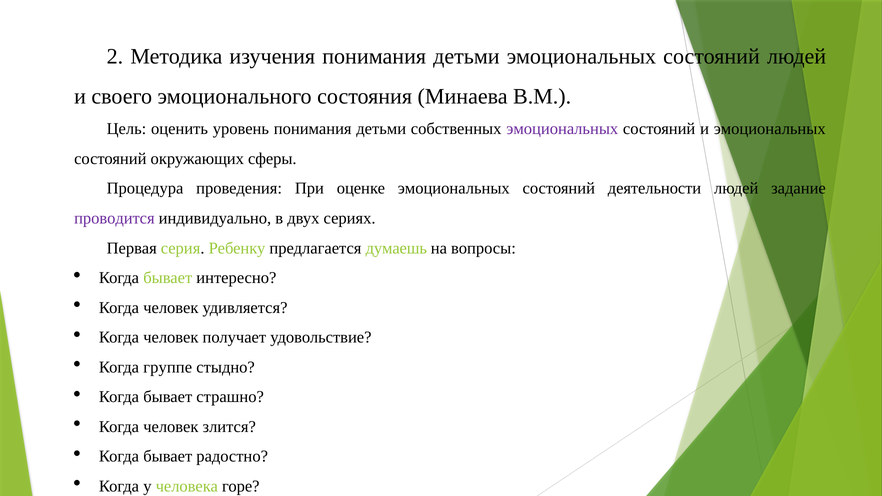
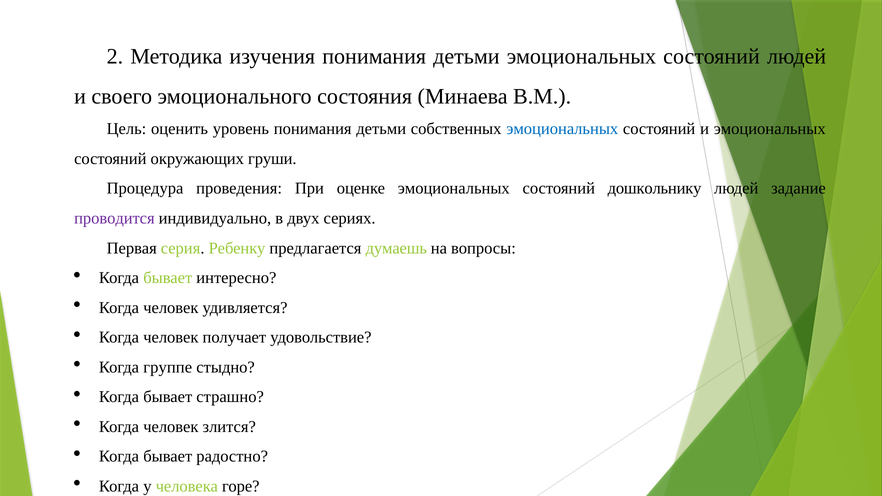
эмоциональных colour: purple -> blue (562, 129)
сферы: сферы -> груши (272, 159)
деятельности: деятельности -> дошкольнику (655, 189)
